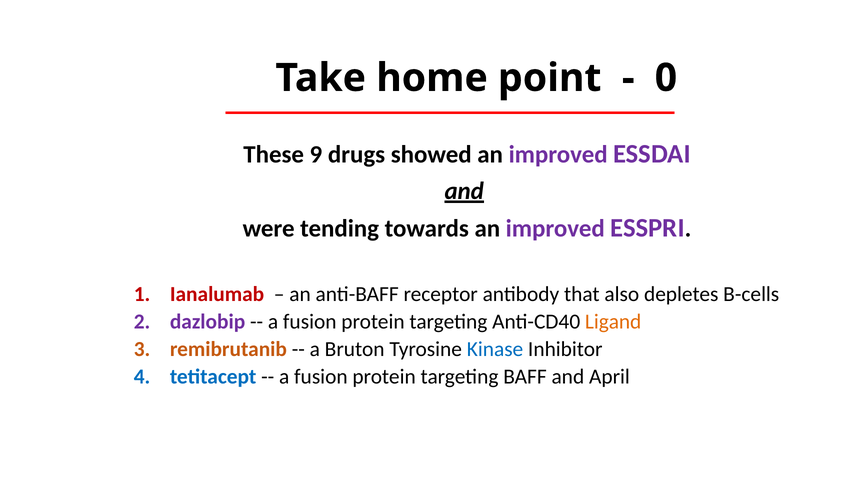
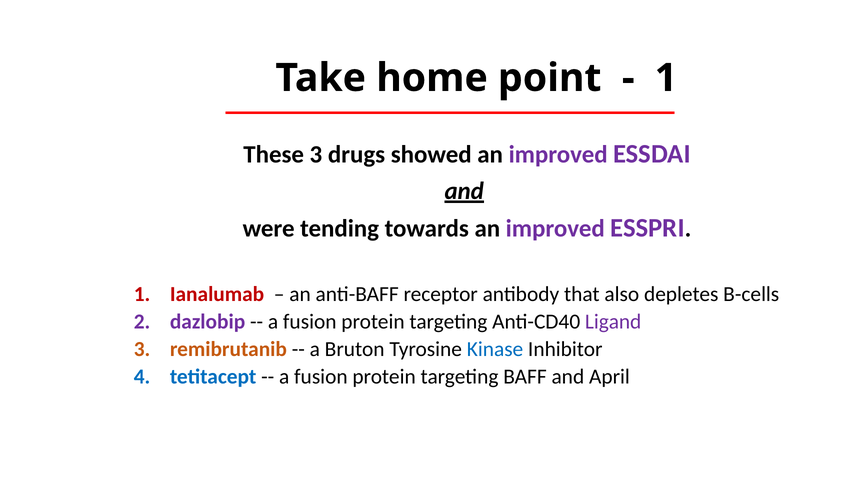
0: 0 -> 1 (666, 78)
These 9: 9 -> 3 (316, 155)
Ligand colour: orange -> purple (613, 321)
